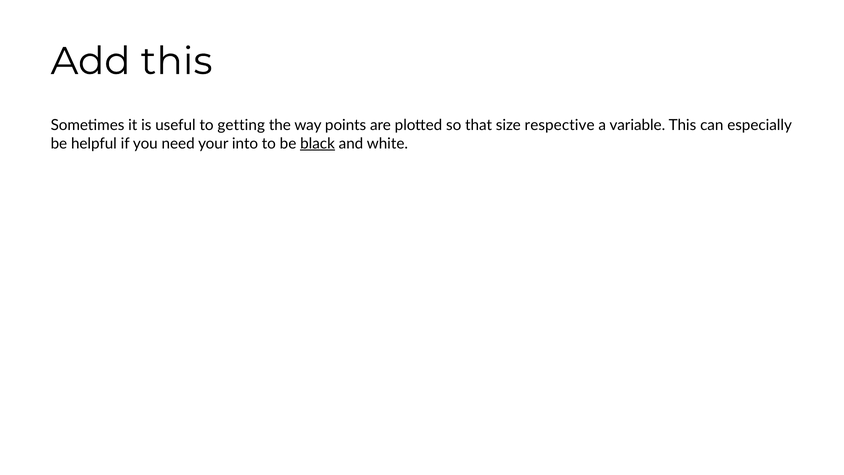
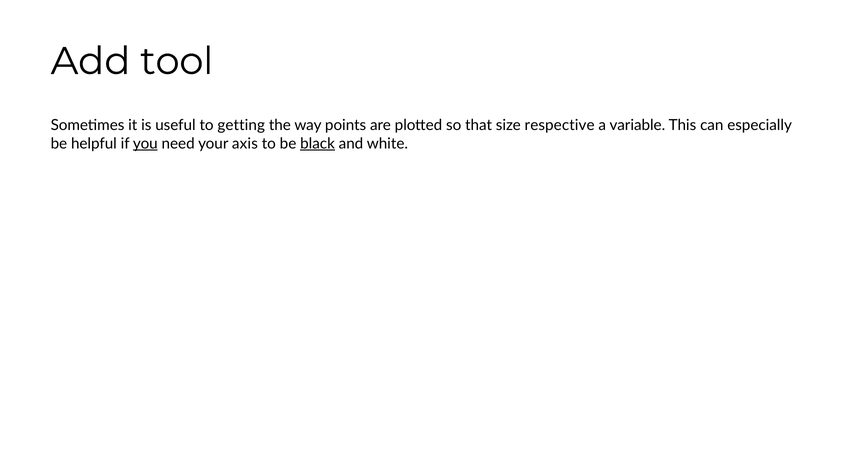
Add this: this -> tool (177, 61)
you underline: none -> present (145, 144)
into: into -> axis (245, 144)
